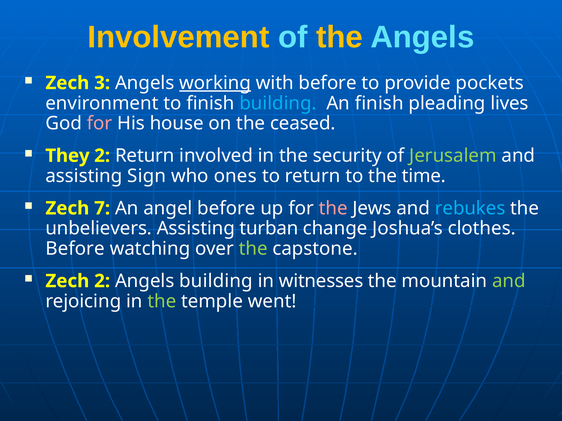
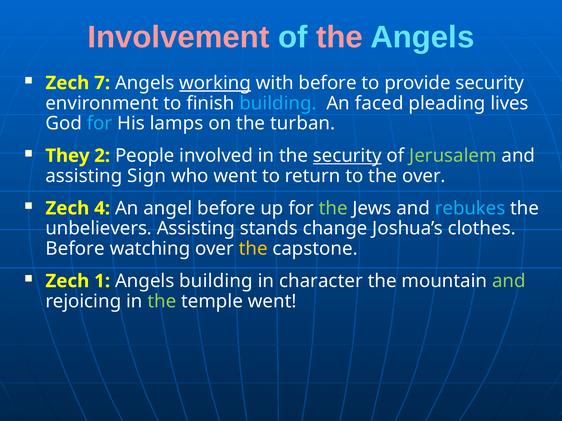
Involvement colour: yellow -> pink (178, 37)
the colour: yellow -> pink (339, 37)
3: 3 -> 7 (102, 83)
provide pockets: pockets -> security (490, 83)
An finish: finish -> faced (379, 103)
for colour: pink -> light blue (100, 124)
house: house -> lamps (177, 124)
ceased: ceased -> turban (303, 124)
2 Return: Return -> People (145, 156)
security underline: none -> present (347, 156)
who ones: ones -> went (235, 176)
the time: time -> over (424, 176)
7: 7 -> 4 (102, 209)
the colour: pink -> light green (333, 209)
turban: turban -> stands (269, 229)
the colour: light green -> yellow (253, 249)
Zech 2: 2 -> 1 (102, 281)
witnesses: witnesses -> character (321, 281)
